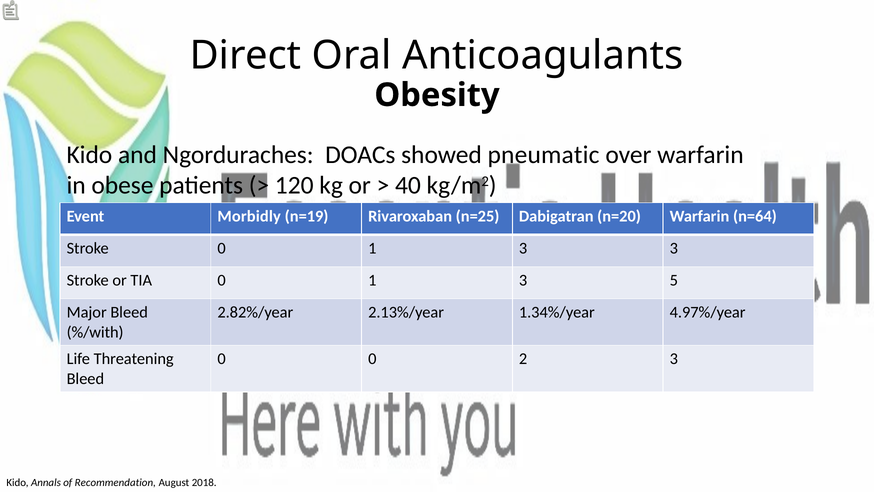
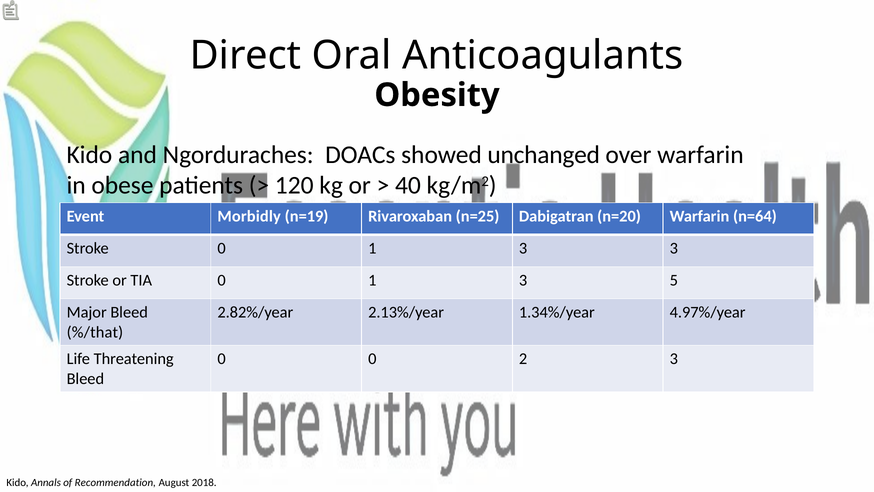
pneumatic: pneumatic -> unchanged (544, 155)
%/with: %/with -> %/that (95, 332)
